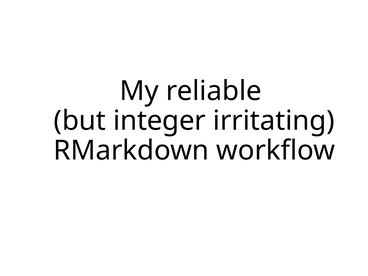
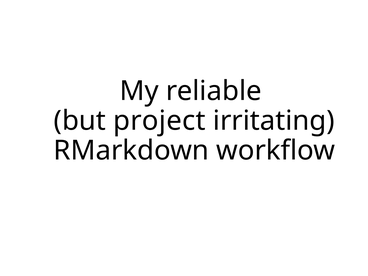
integer: integer -> project (159, 121)
